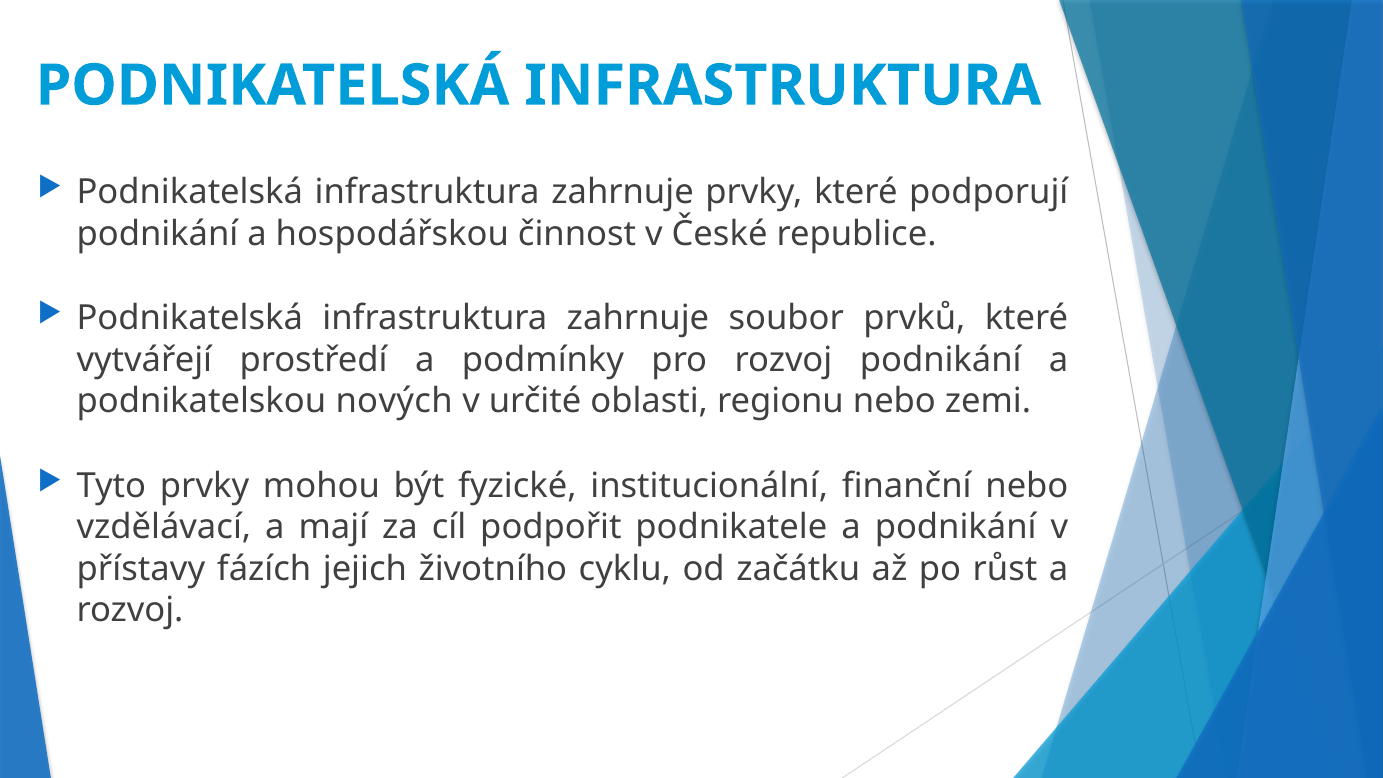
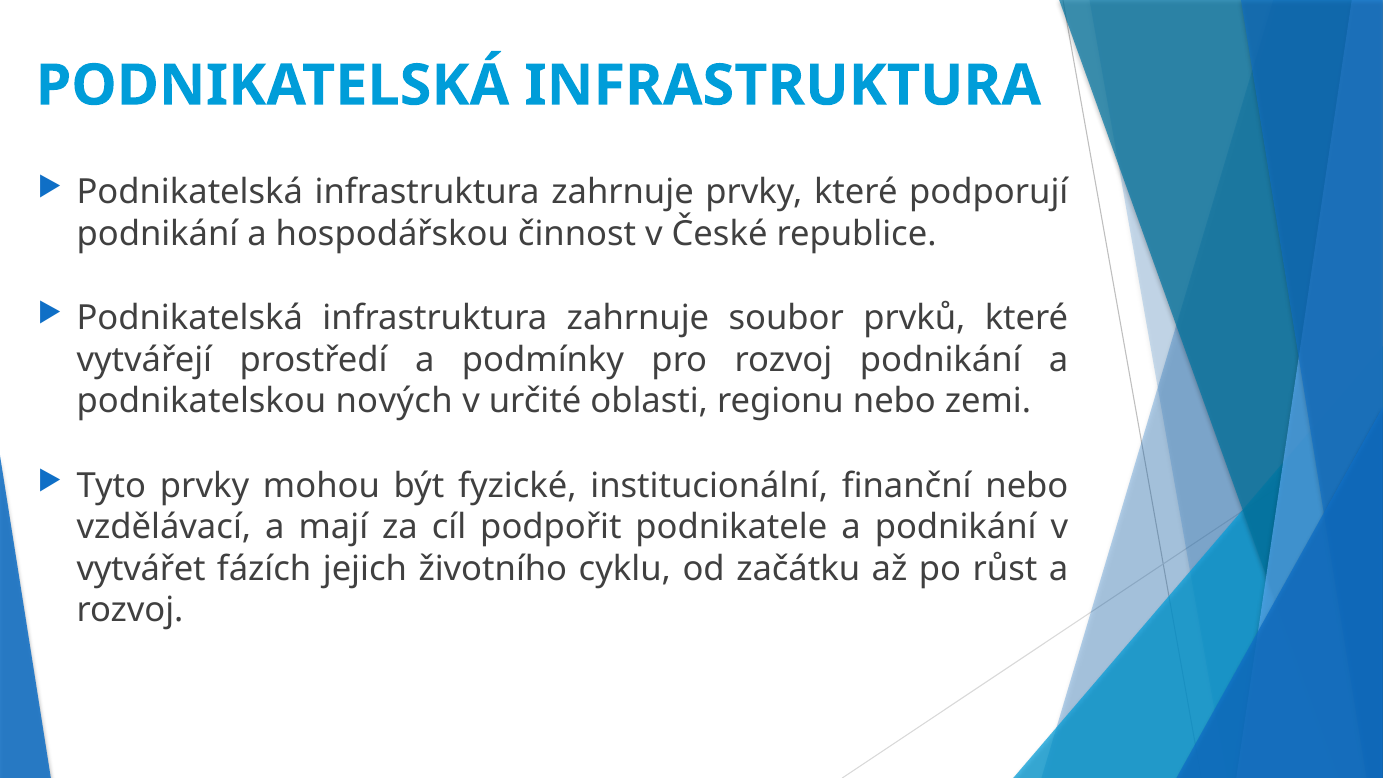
přístavy: přístavy -> vytvářet (141, 569)
